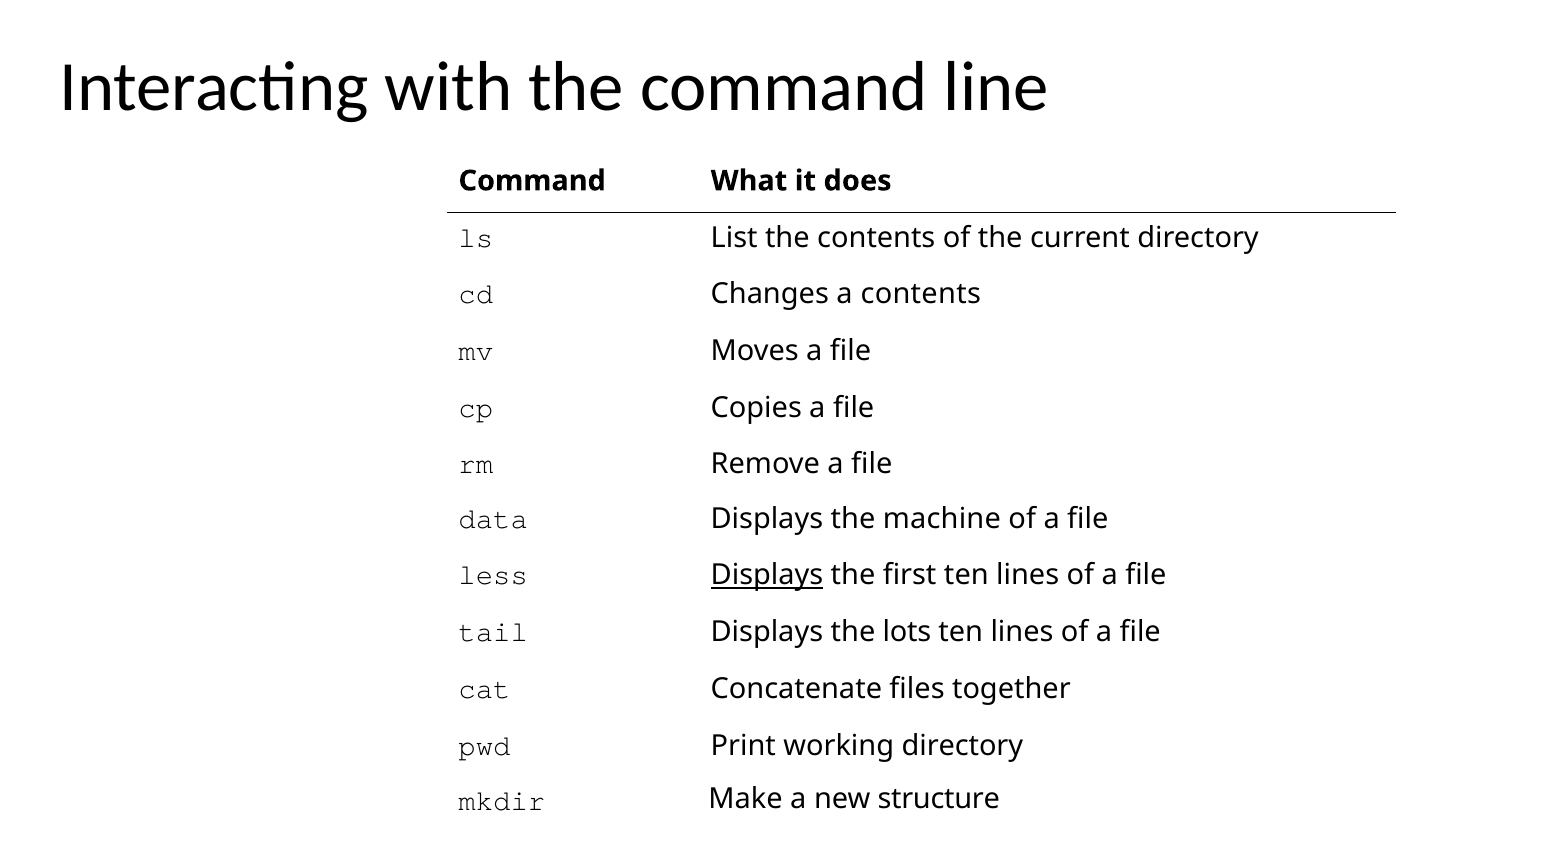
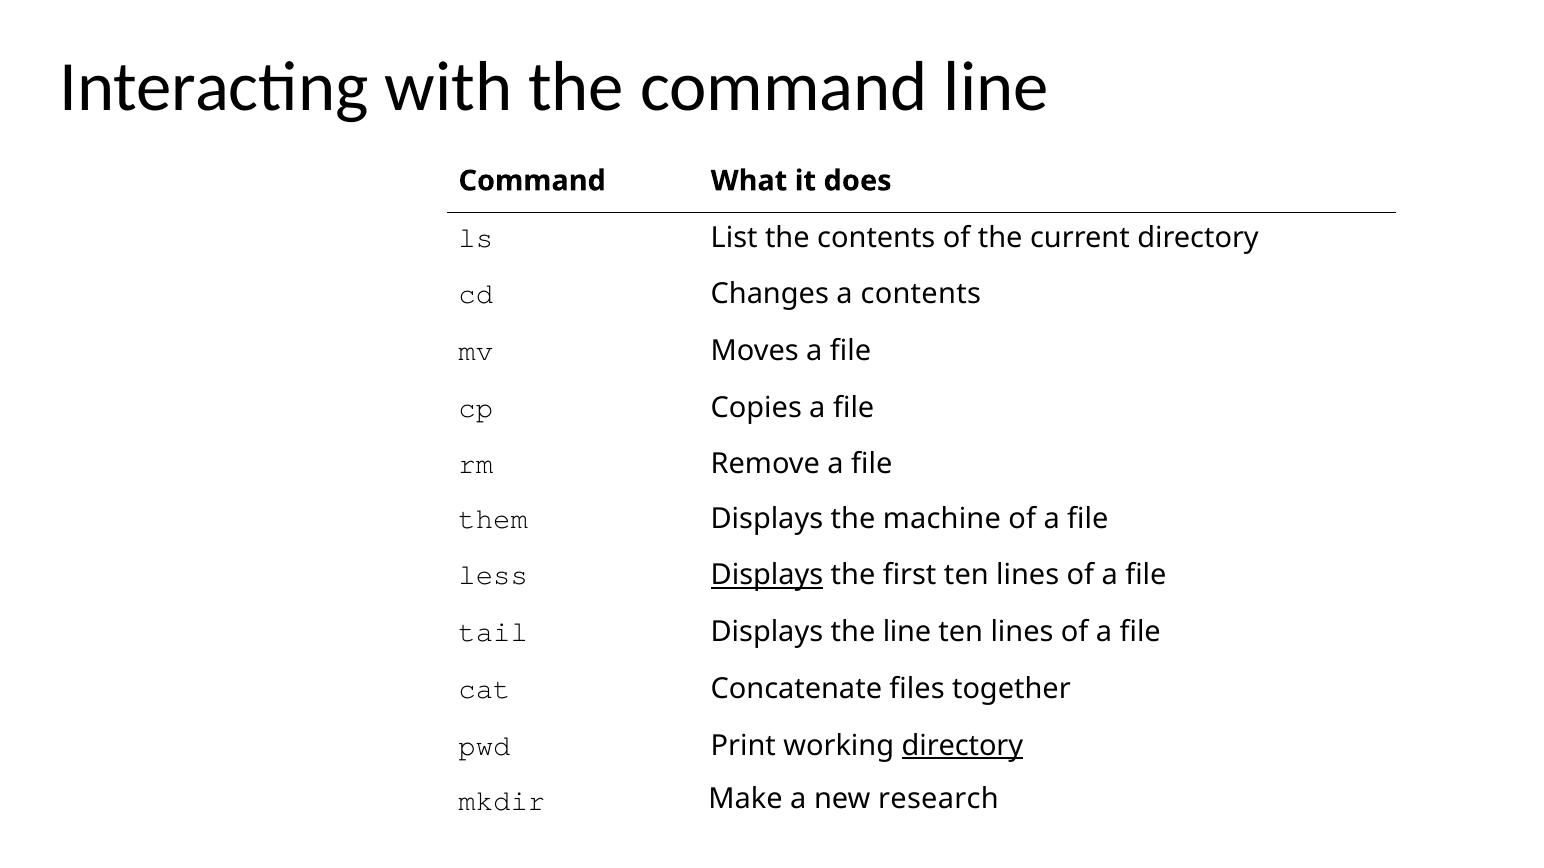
data: data -> them (493, 519)
the lots: lots -> line (907, 633)
directory underline: none -> present (962, 746)
structure: structure -> research (938, 799)
